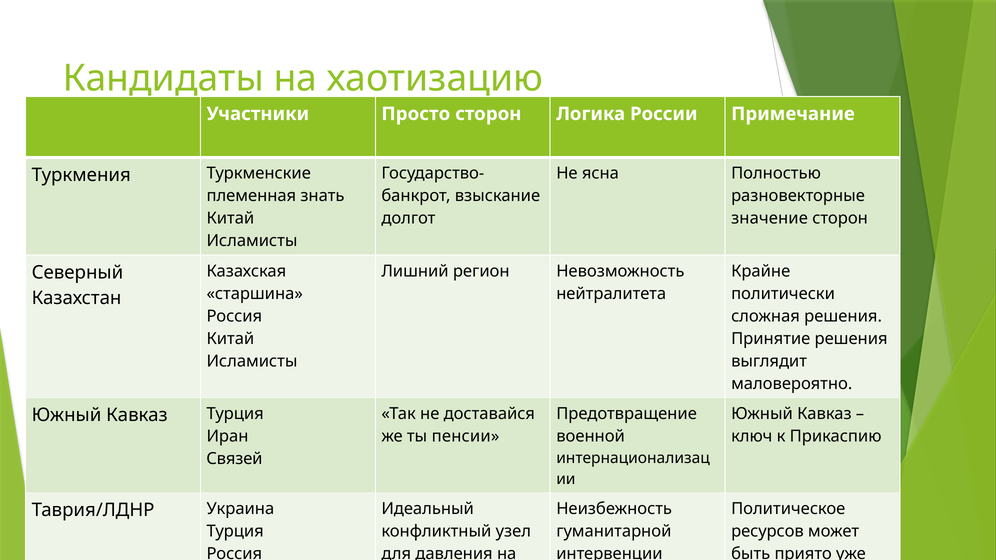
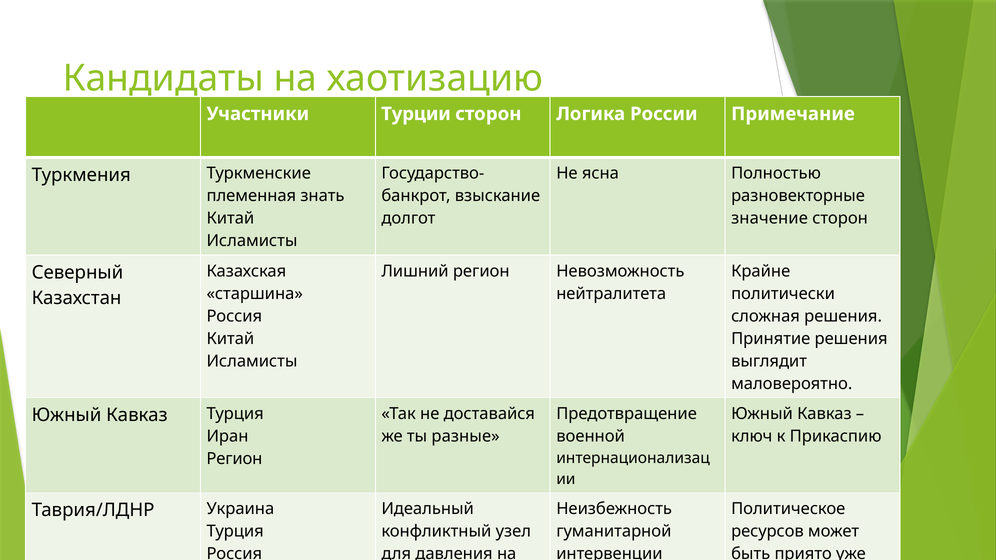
Просто: Просто -> Турции (416, 114)
пенсии: пенсии -> разные (466, 436)
Связей: Связей -> Регион (234, 459)
